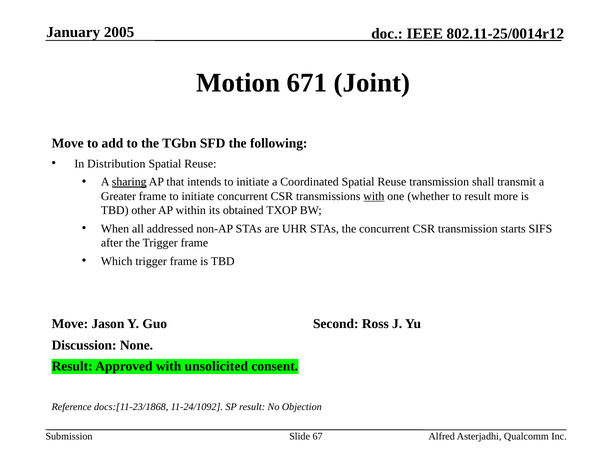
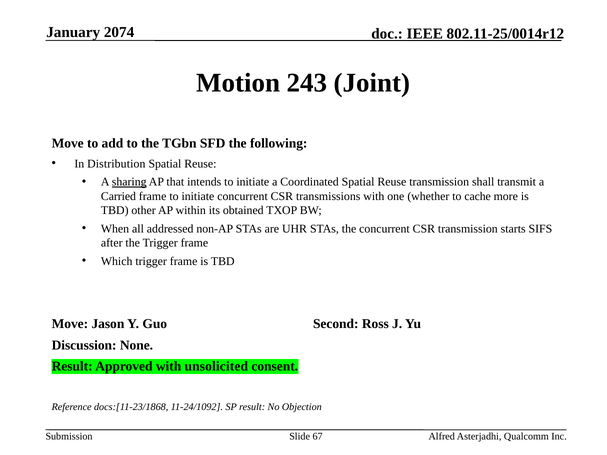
2005: 2005 -> 2074 (119, 32)
671: 671 -> 243 (307, 83)
Greater: Greater -> Carried (118, 196)
with underline: present -> none (374, 196)
to result: result -> cache (478, 196)
